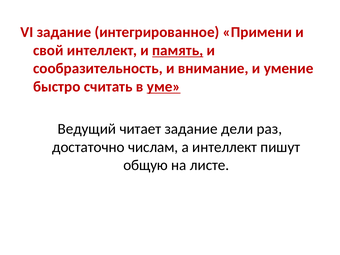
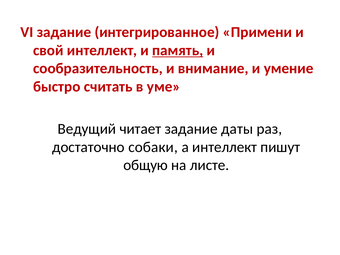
уме underline: present -> none (164, 87)
дели: дели -> даты (237, 129)
числам: числам -> собаки (153, 147)
